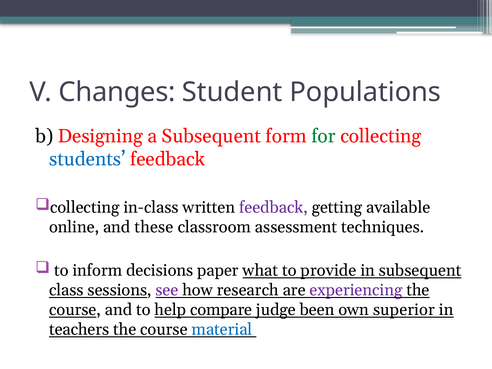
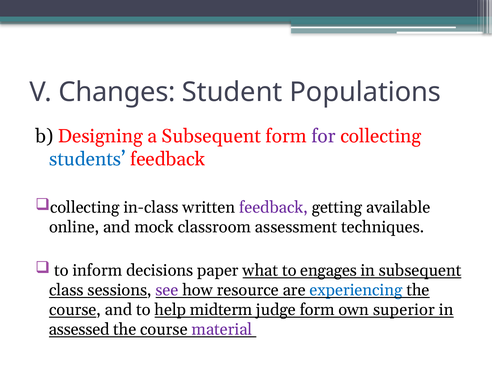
for colour: green -> purple (324, 136)
these: these -> mock (154, 227)
provide: provide -> engages (329, 270)
research: research -> resource (248, 290)
experiencing colour: purple -> blue (356, 290)
compare: compare -> midterm (221, 310)
judge been: been -> form (317, 310)
teachers: teachers -> assessed (79, 329)
material colour: blue -> purple (222, 329)
